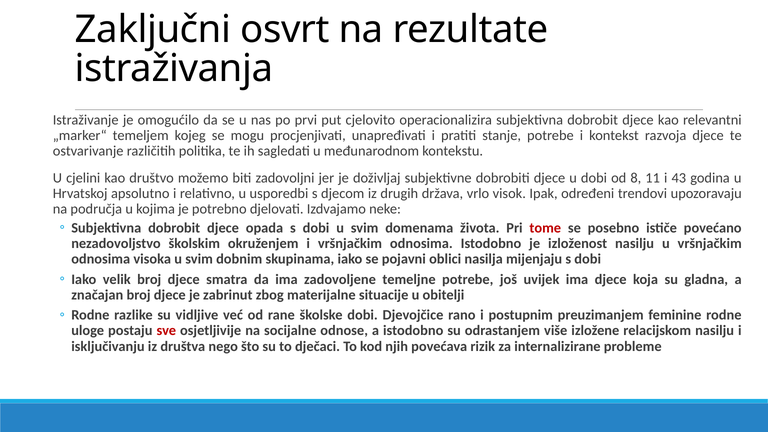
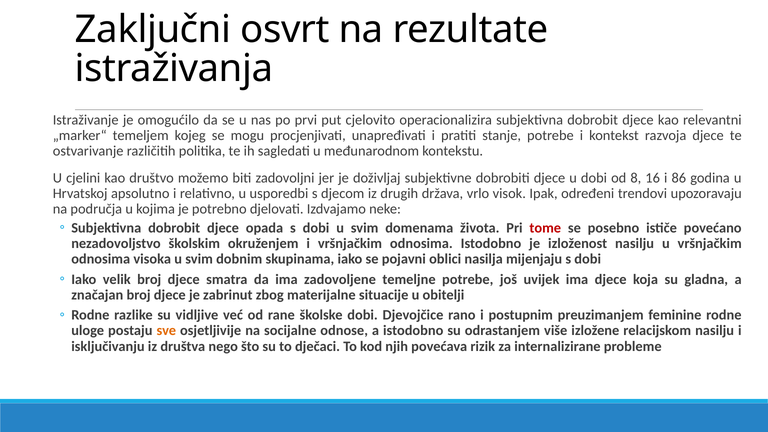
11: 11 -> 16 (653, 178)
43: 43 -> 86 (679, 178)
sve colour: red -> orange (166, 331)
